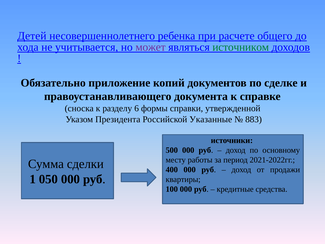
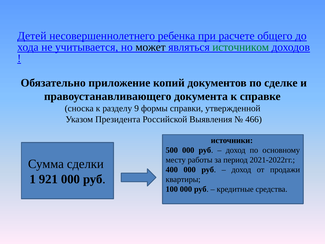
может colour: purple -> black (151, 47)
6: 6 -> 9 (137, 108)
Указанные: Указанные -> Выявления (211, 119)
883: 883 -> 466 (254, 119)
050: 050 -> 921 (48, 179)
